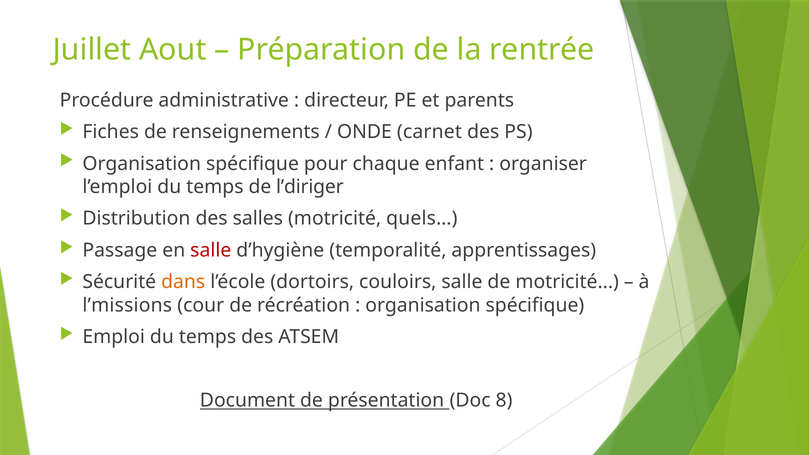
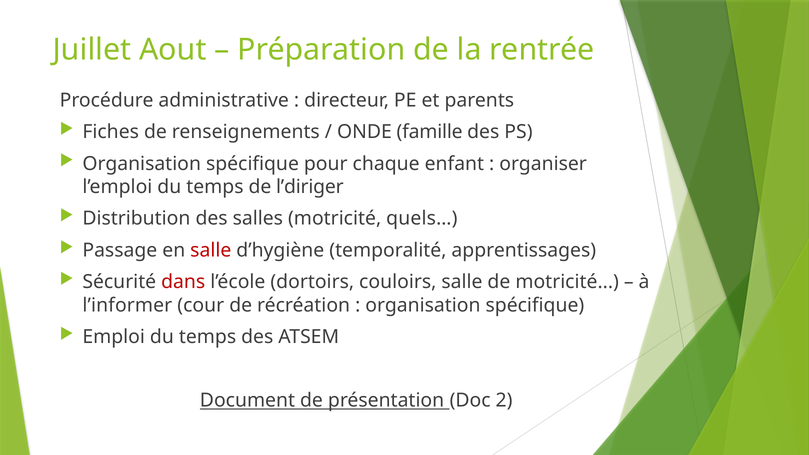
carnet: carnet -> famille (430, 132)
dans colour: orange -> red (183, 282)
l’missions: l’missions -> l’informer (127, 305)
8: 8 -> 2 (504, 400)
